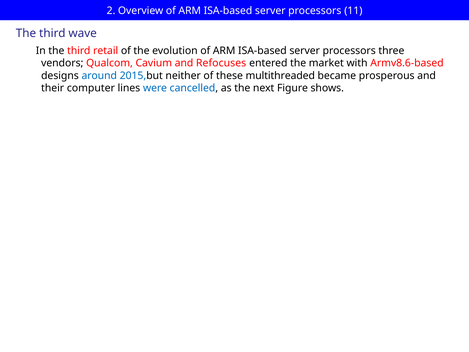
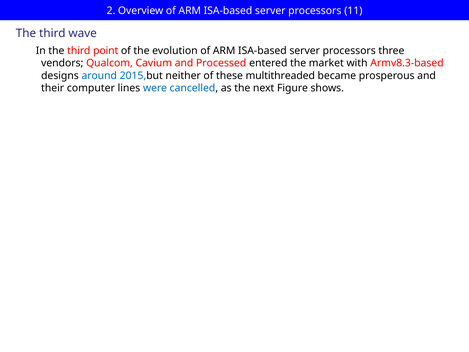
retail: retail -> point (106, 51)
Refocuses: Refocuses -> Processed (221, 63)
Armv8.6-based: Armv8.6-based -> Armv8.3-based (407, 63)
